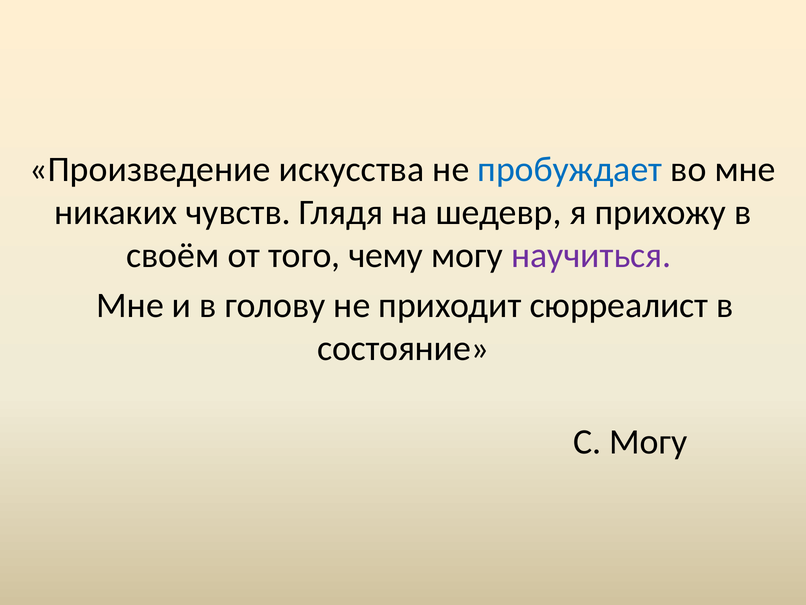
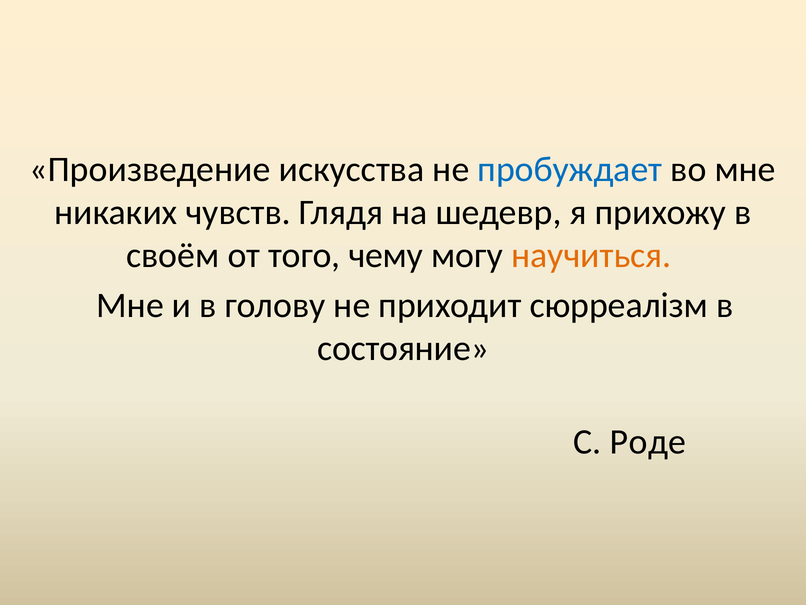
научиться colour: purple -> orange (591, 255)
сюрреалист: сюрреалист -> сюрреалізм (619, 305)
С Могу: Могу -> Роде (648, 441)
